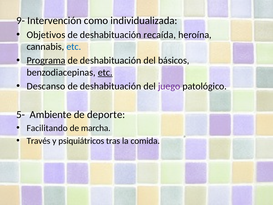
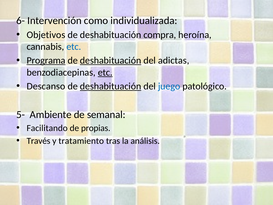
9-: 9- -> 6- (21, 21)
recaída: recaída -> compra (160, 35)
deshabituación underline: none -> present (111, 60)
básicos: básicos -> adictas (174, 60)
deshabituación underline: none -> present (111, 86)
juego colour: purple -> blue (169, 86)
deporte: deporte -> semanal (106, 114)
marcha: marcha -> propias (96, 128)
psiquiátricos: psiquiátricos -> tratamiento (81, 141)
comida: comida -> análisis (145, 141)
